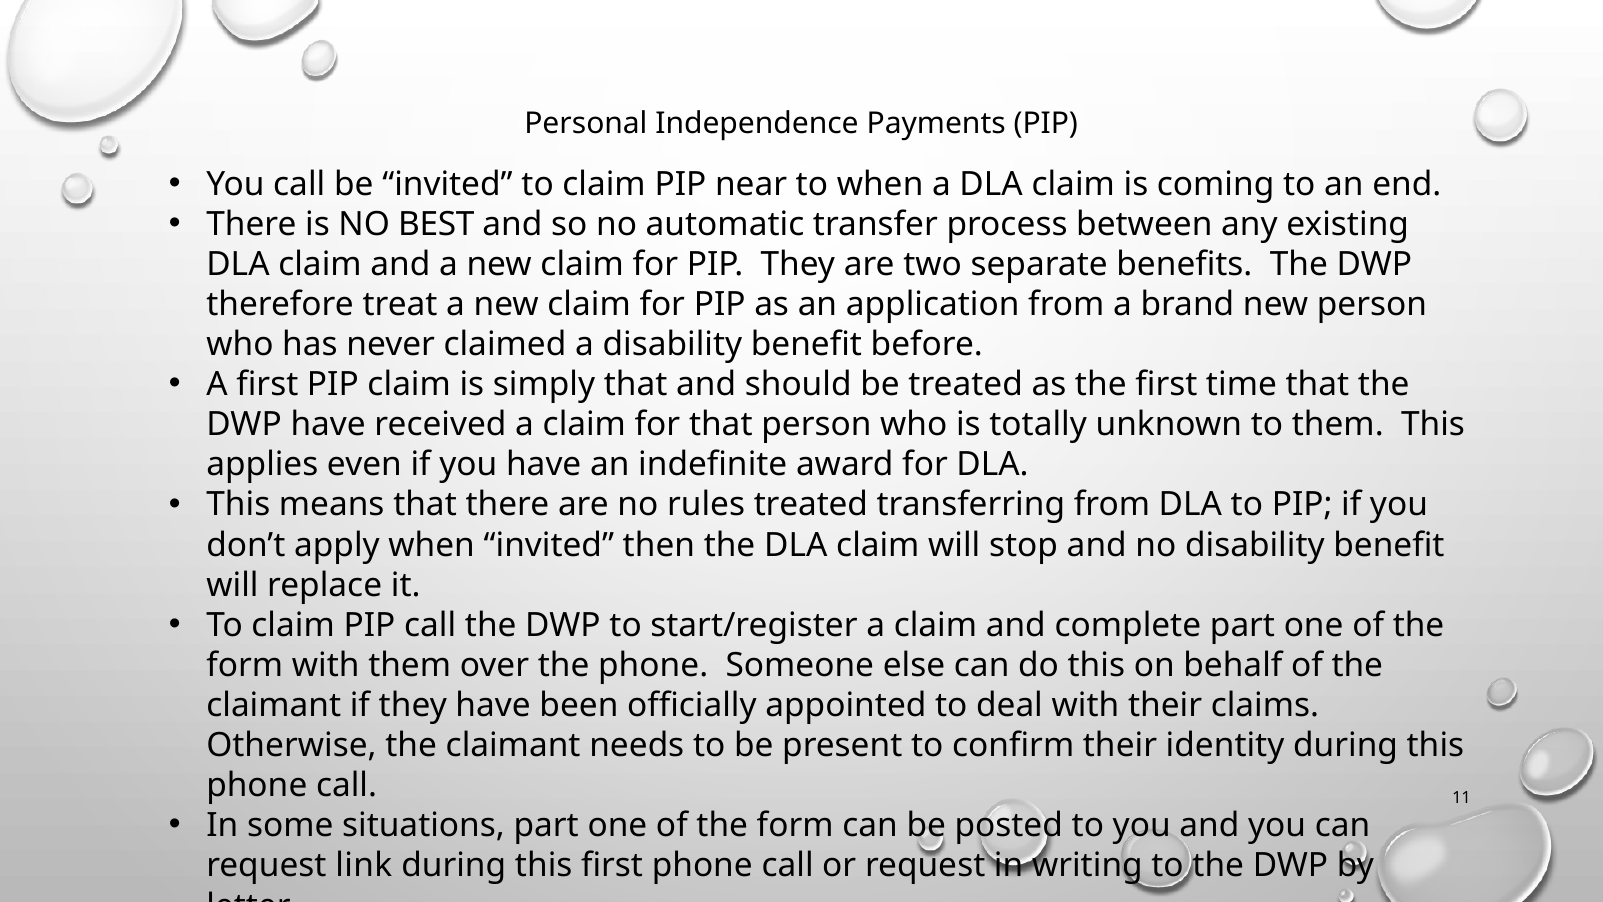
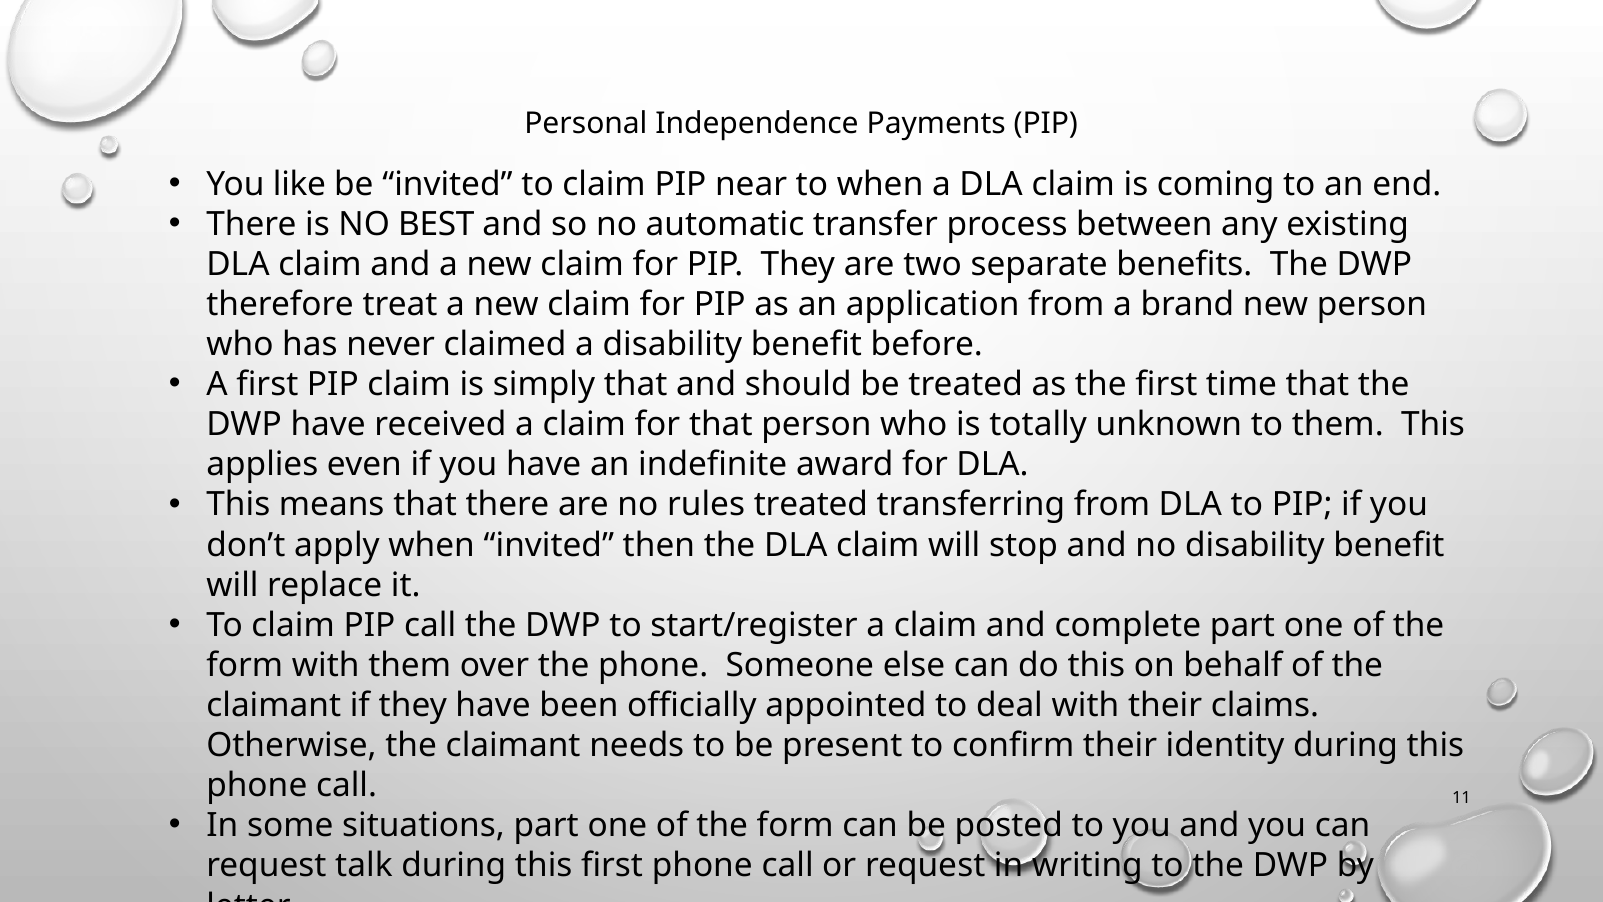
You call: call -> like (299, 184)
link: link -> talk (364, 866)
